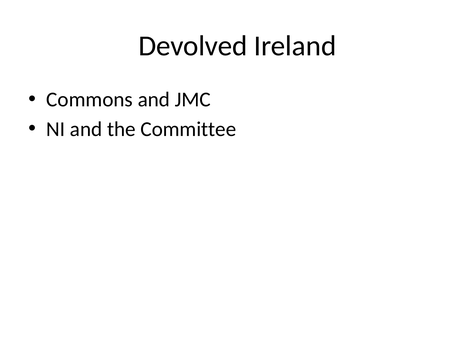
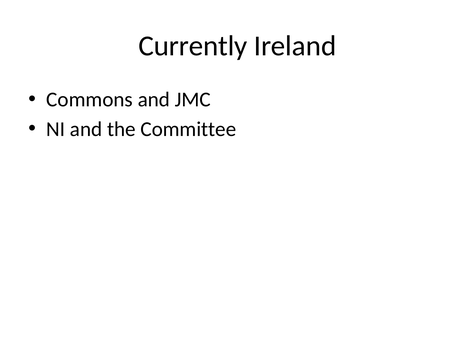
Devolved: Devolved -> Currently (193, 46)
